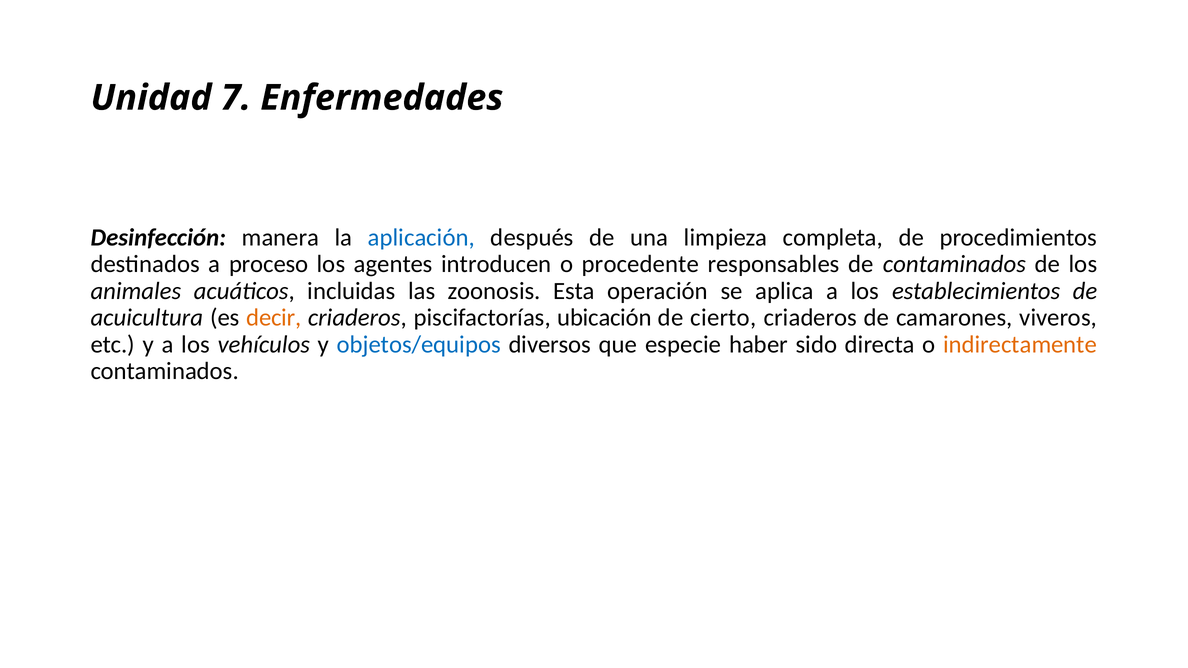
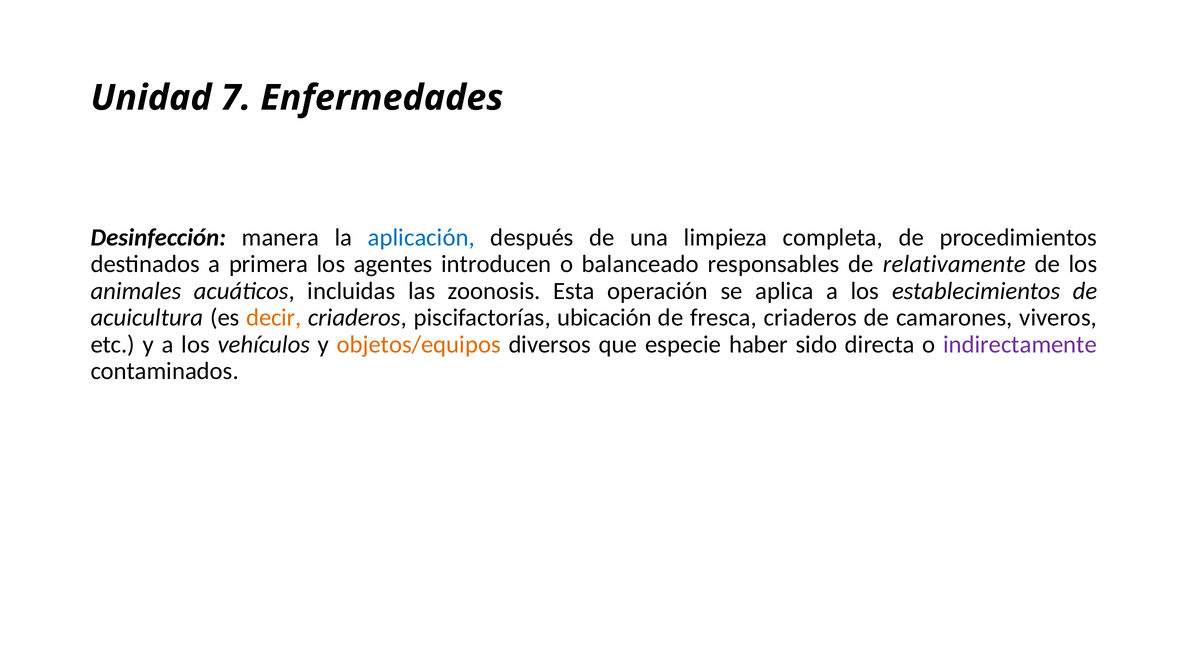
proceso: proceso -> primera (269, 264)
procedente: procedente -> balanceado (640, 264)
de contaminados: contaminados -> relativamente (954, 264)
cierto: cierto -> fresca (724, 318)
objetos/equipos colour: blue -> orange (419, 345)
indirectamente colour: orange -> purple (1020, 345)
